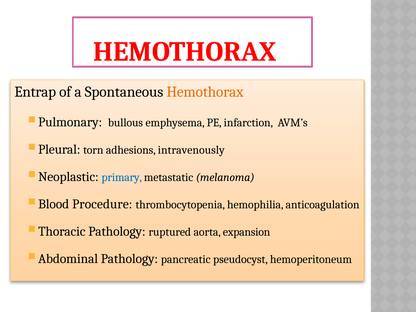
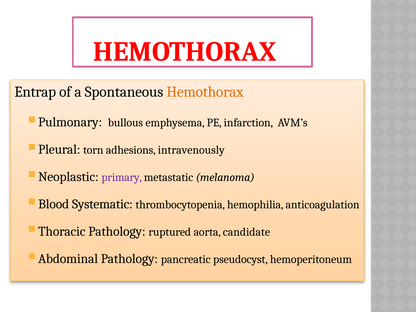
primary colour: blue -> purple (122, 177)
Procedure: Procedure -> Systematic (102, 204)
expansion: expansion -> candidate (246, 232)
